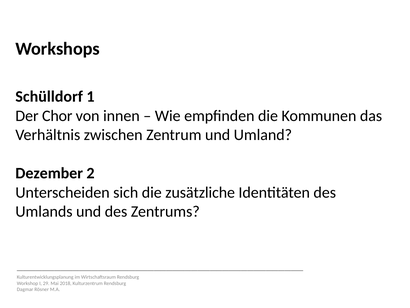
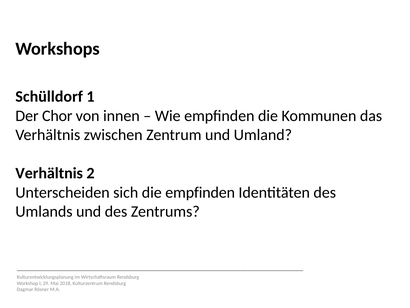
Dezember: Dezember -> Verhältnis (49, 173)
die zusätzliche: zusätzliche -> empfinden (200, 192)
